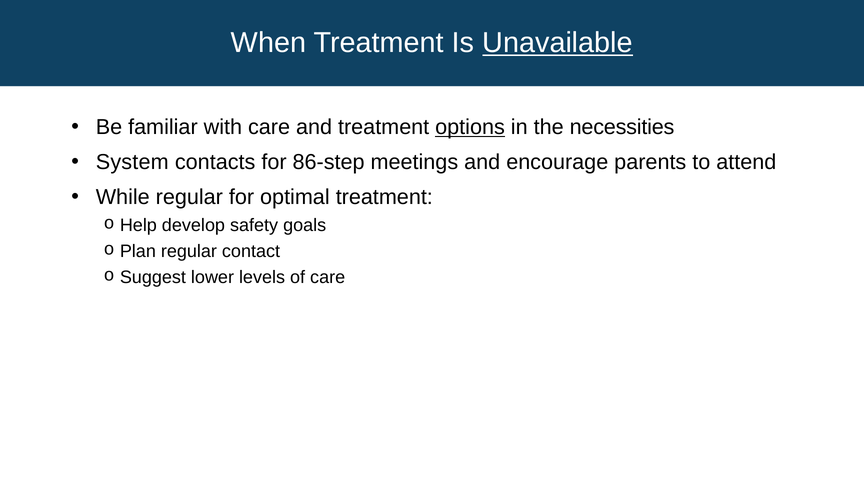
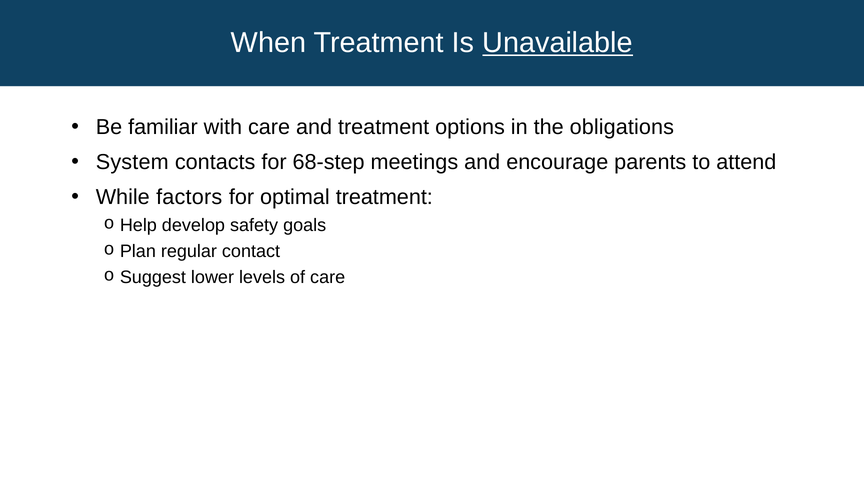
options underline: present -> none (470, 127)
necessities: necessities -> obligations (622, 127)
86-step: 86-step -> 68-step (329, 162)
While regular: regular -> factors (189, 197)
